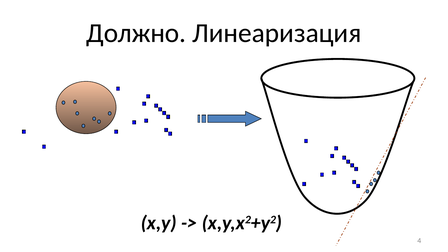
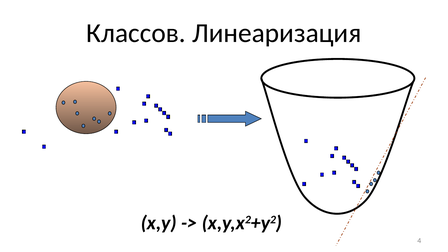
Должно: Должно -> Классов (136, 33)
